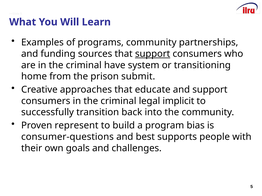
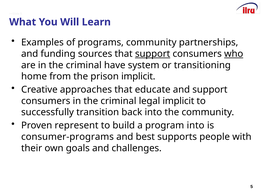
who underline: none -> present (234, 54)
prison submit: submit -> implicit (138, 77)
program bias: bias -> into (196, 126)
consumer-questions: consumer-questions -> consumer-programs (67, 137)
